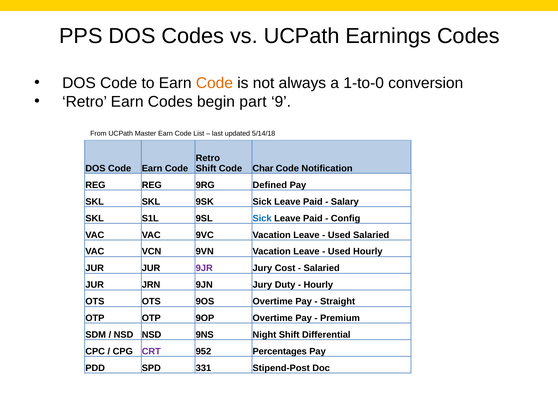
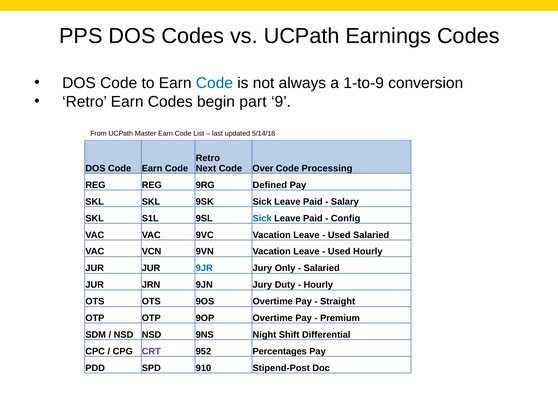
Code colour: orange -> blue (214, 83)
1-to-0: 1-to-0 -> 1-to-9 (364, 83)
Shift: Shift -> Next (206, 169)
Char: Char -> Over (263, 169)
Notification: Notification -> Processing (327, 169)
9JR colour: purple -> blue (204, 269)
Cost: Cost -> Only (285, 269)
331: 331 -> 910 (203, 368)
